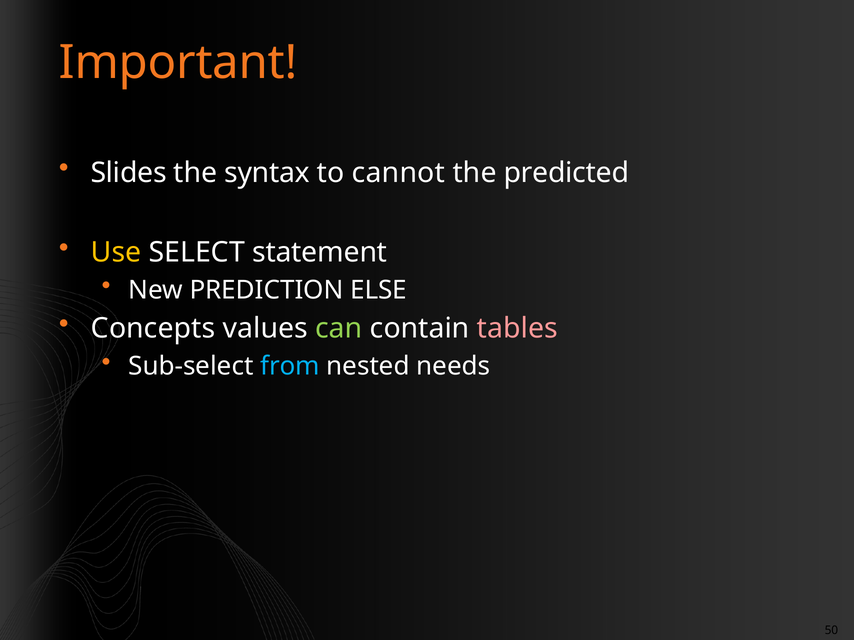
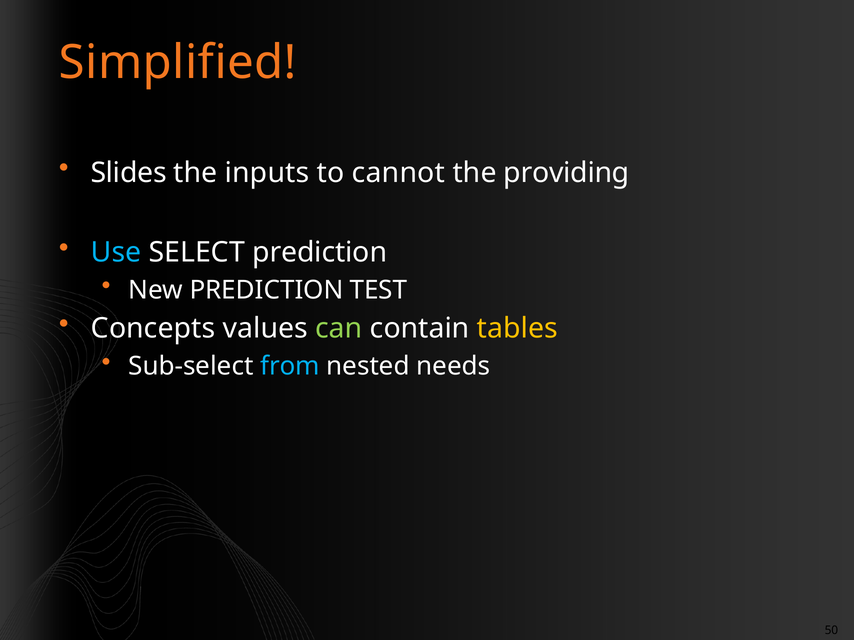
Important: Important -> Simplified (178, 63)
syntax: syntax -> inputs (267, 173)
predicted: predicted -> providing (566, 173)
Use colour: yellow -> light blue (116, 252)
SELECT statement: statement -> prediction (320, 252)
ELSE: ELSE -> TEST (378, 290)
tables colour: pink -> yellow (517, 329)
